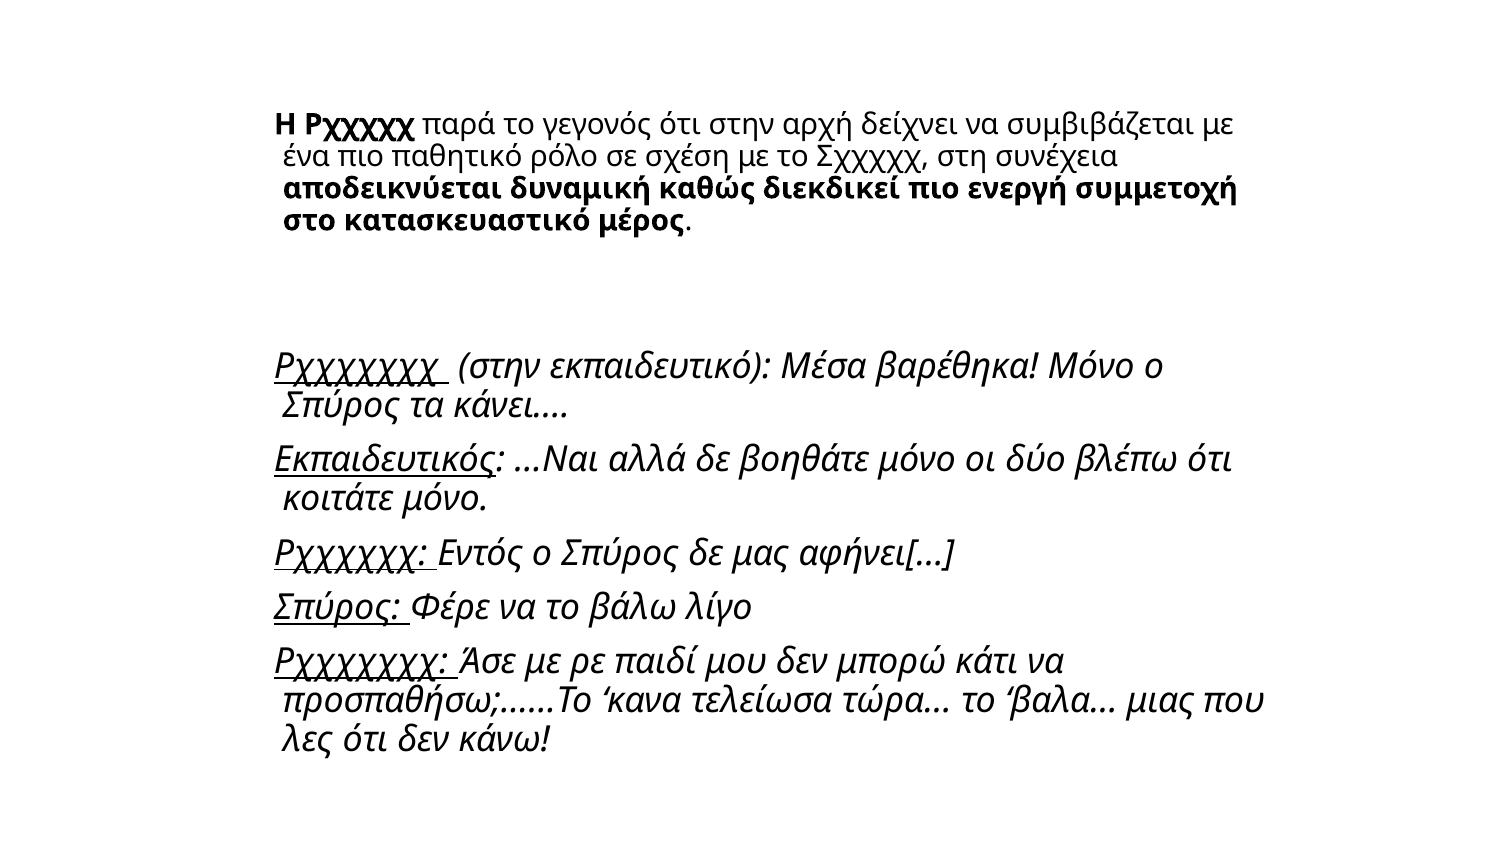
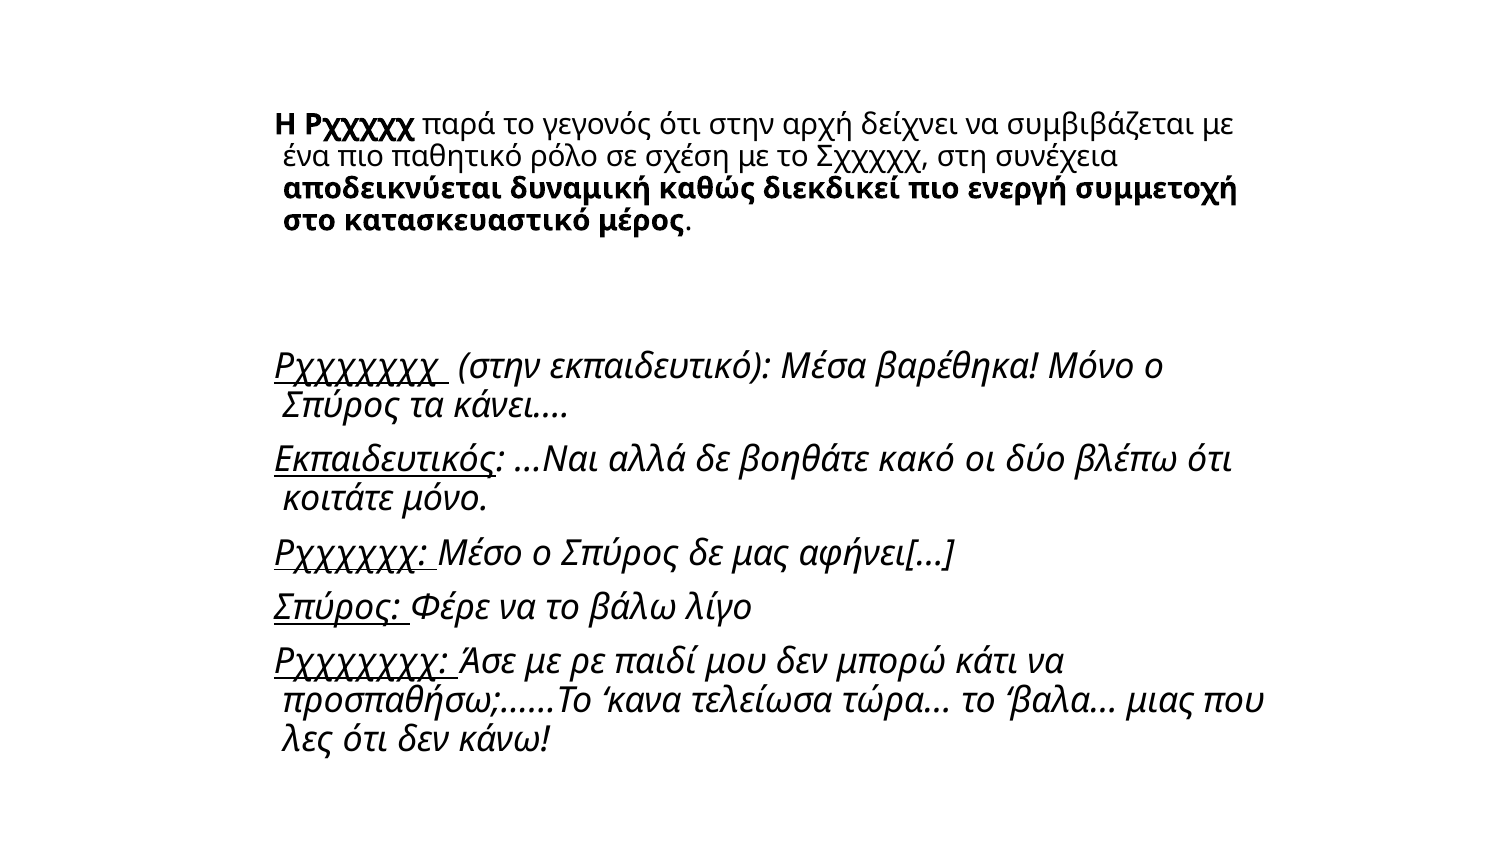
βοηθάτε μόνο: μόνο -> κακό (917, 460)
Εντός: Εντός -> Μέσο (480, 553)
